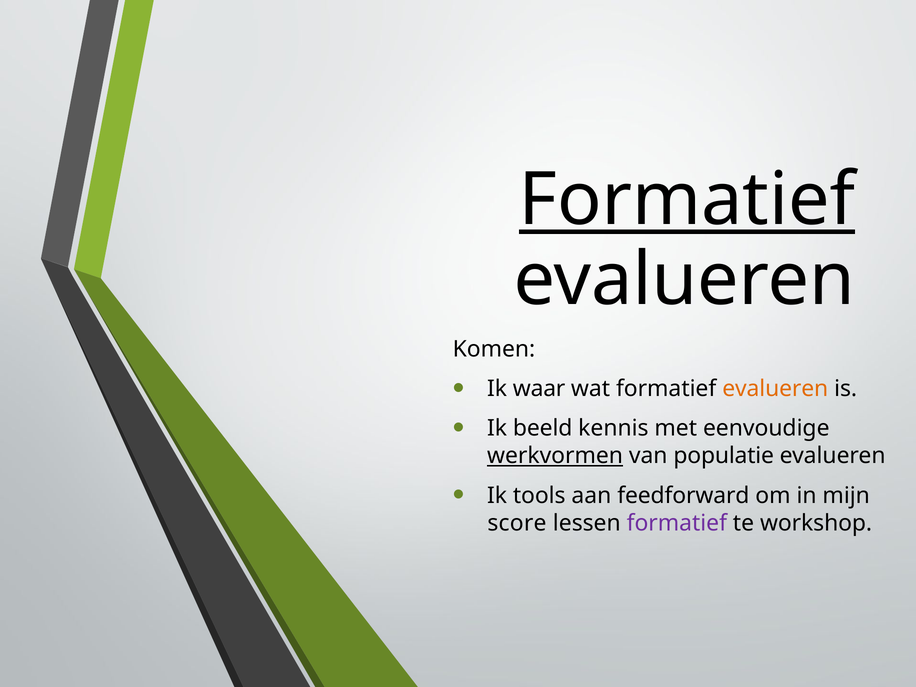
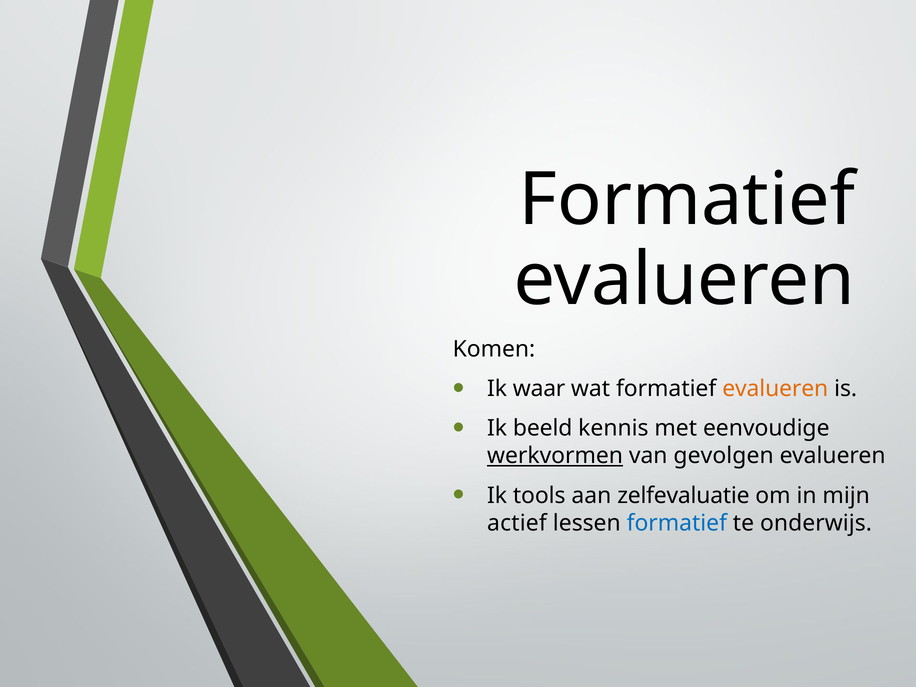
Formatief underline: present -> none (687, 200)
populatie: populatie -> gevolgen (724, 456)
feedforward: feedforward -> zelfevaluatie (683, 496)
score: score -> actief (517, 523)
formatief colour: purple -> blue (677, 523)
workshop: workshop -> onderwijs (816, 523)
